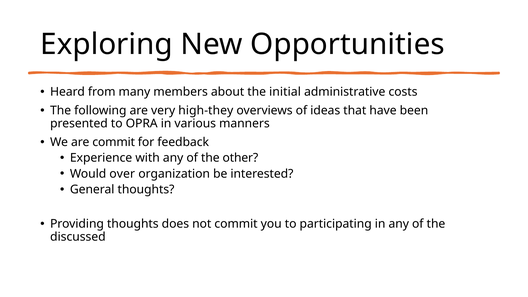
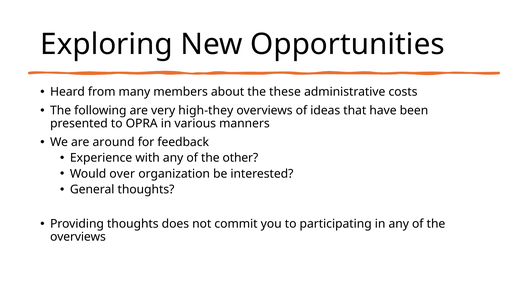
initial: initial -> these (285, 92)
are commit: commit -> around (114, 142)
discussed: discussed -> overviews (78, 237)
